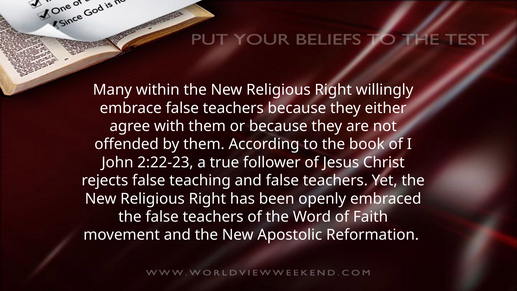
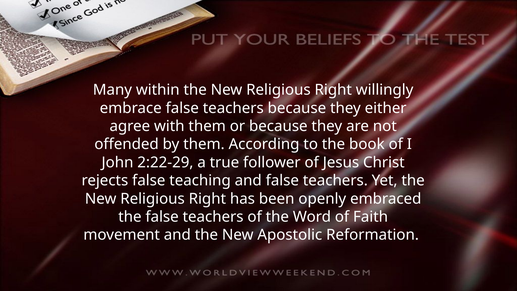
2:22-23: 2:22-23 -> 2:22-29 (165, 162)
